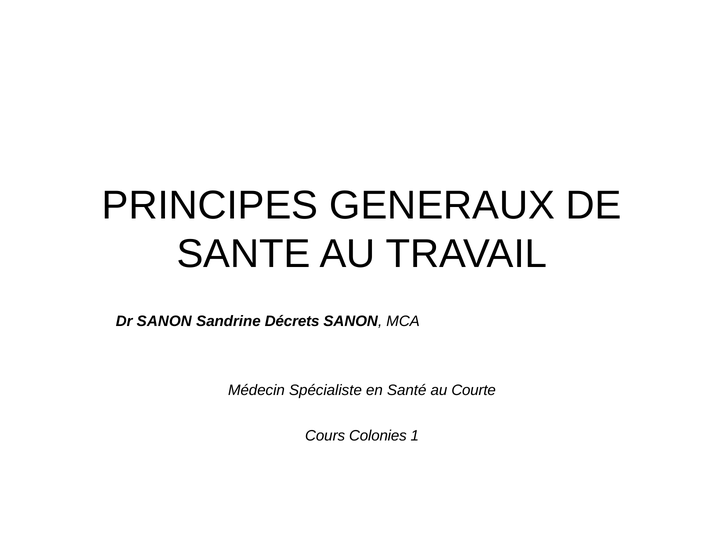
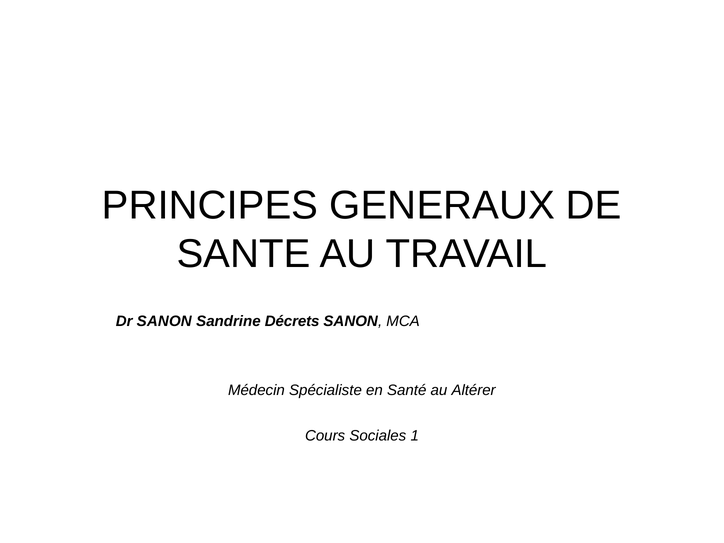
Courte: Courte -> Altérer (474, 390)
Colonies: Colonies -> Sociales (378, 436)
